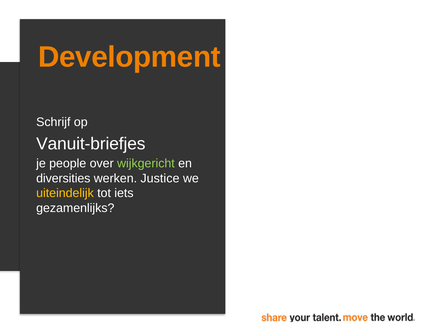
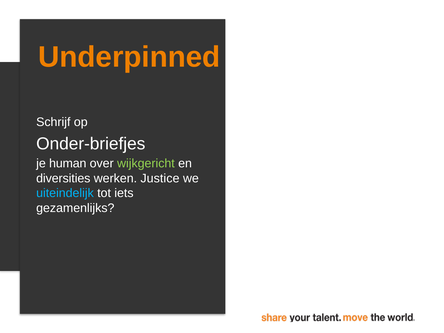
Development: Development -> Underpinned (129, 57)
Vanuit-briefjes: Vanuit-briefjes -> Onder-briefjes (91, 144)
people: people -> human (68, 164)
uiteindelijk colour: yellow -> light blue (65, 193)
